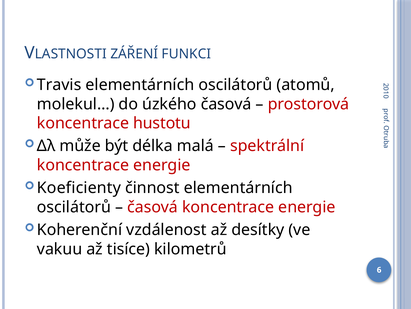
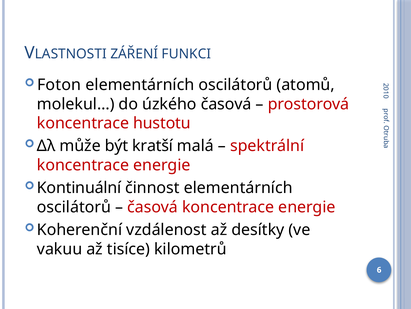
Travis: Travis -> Foton (59, 85)
délka: délka -> kratší (153, 146)
Koeficienty: Koeficienty -> Kontinuální (79, 187)
